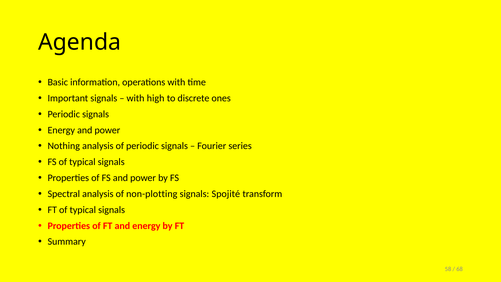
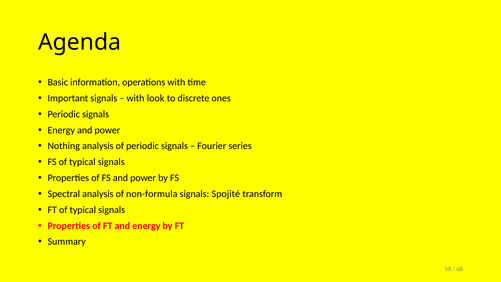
high: high -> look (156, 98)
non-plotting: non-plotting -> non-formula (152, 194)
